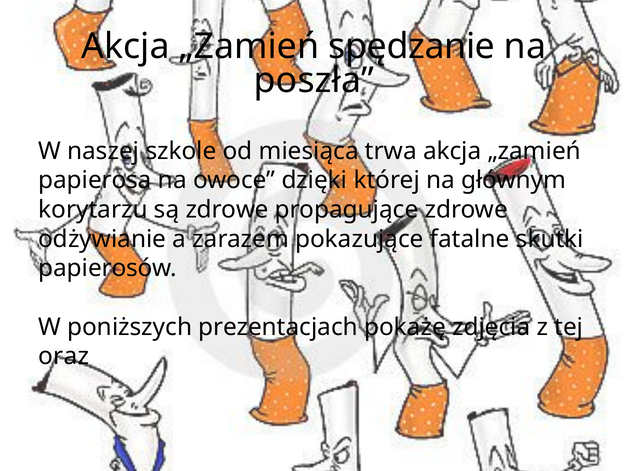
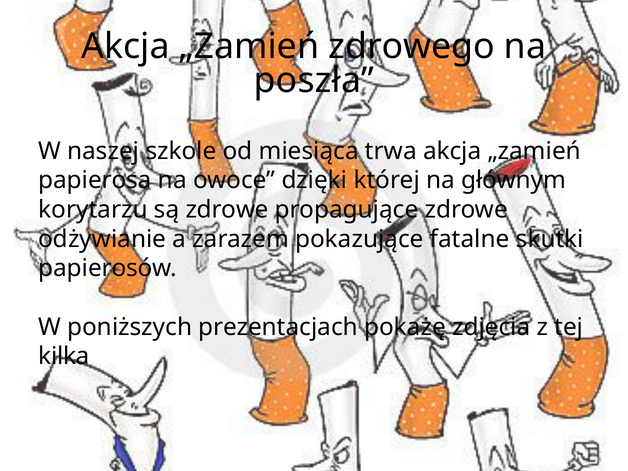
spędzanie: spędzanie -> zdrowego (412, 46)
oraz: oraz -> kilka (64, 356)
